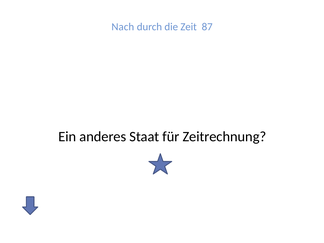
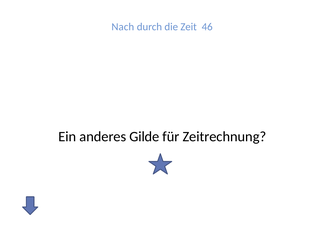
87: 87 -> 46 (207, 27)
Staat: Staat -> Gilde (144, 137)
